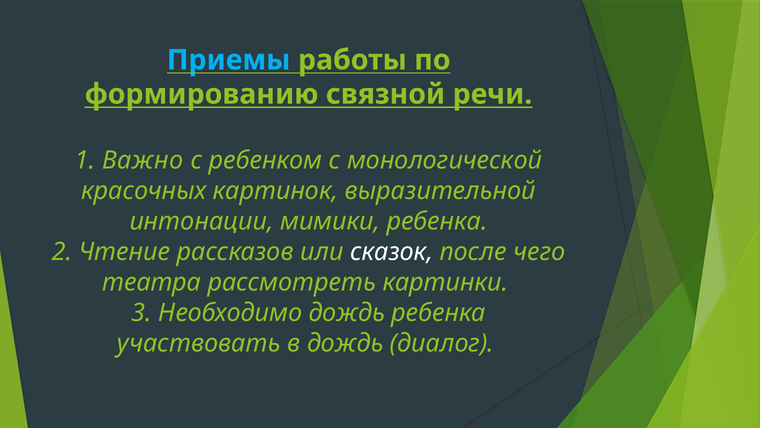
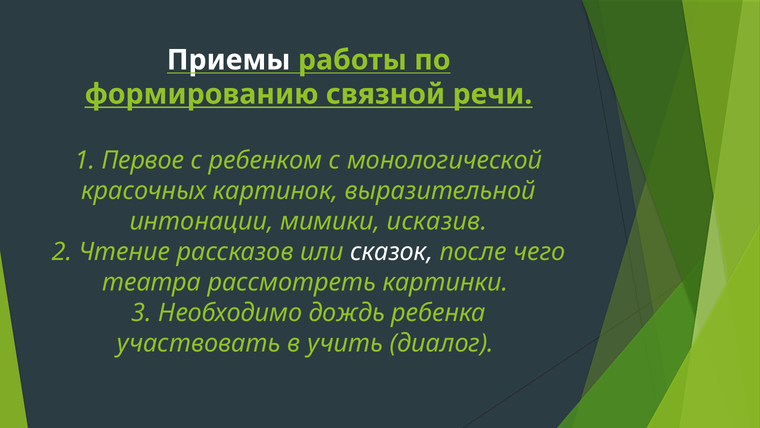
Приемы colour: light blue -> white (229, 60)
Важно: Важно -> Первое (143, 160)
мимики ребенка: ребенка -> исказив (437, 221)
в дождь: дождь -> учить (345, 343)
